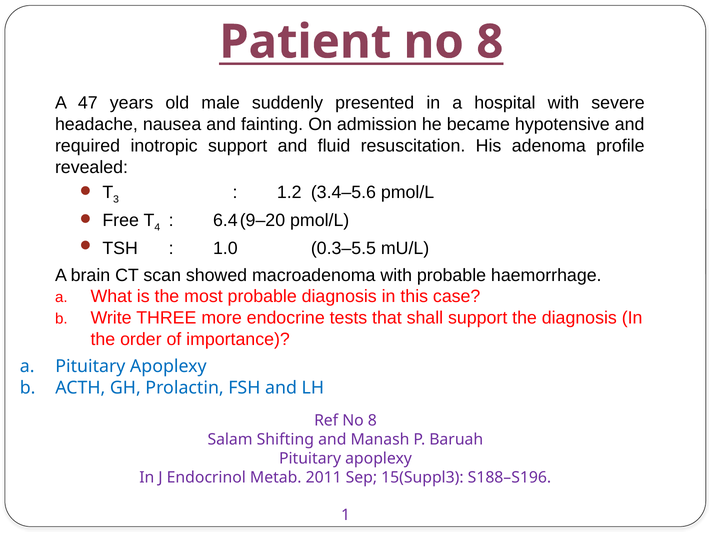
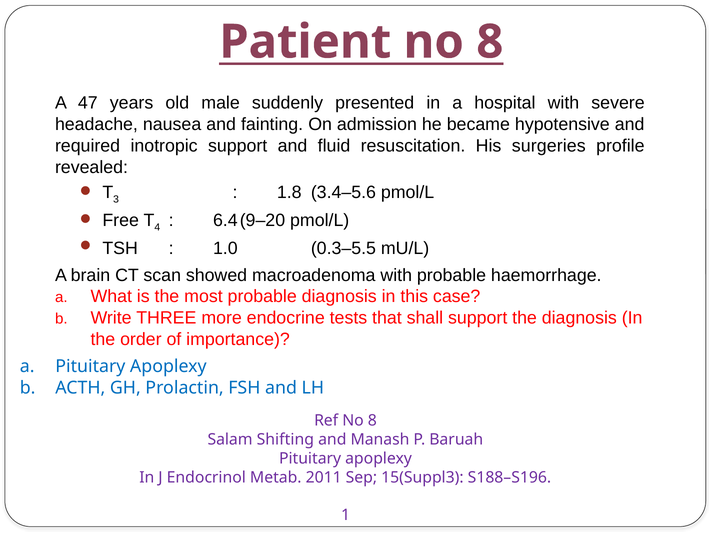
adenoma: adenoma -> surgeries (549, 146)
1.2: 1.2 -> 1.8 (289, 192)
